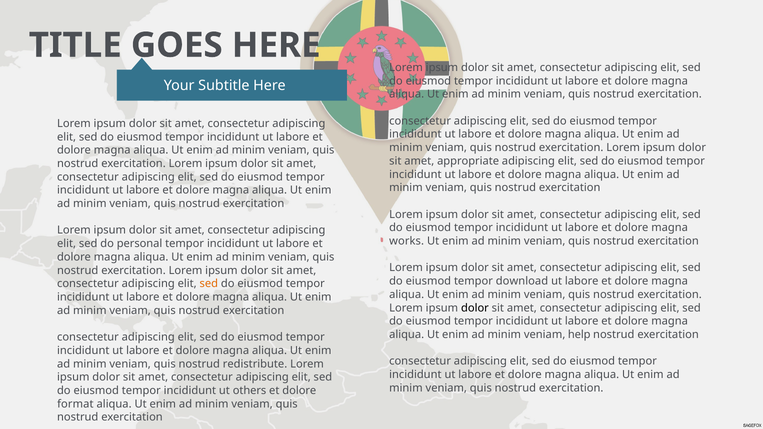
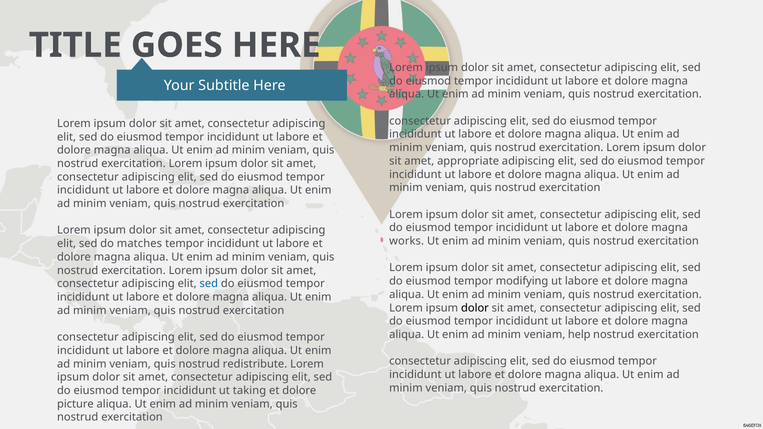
personal: personal -> matches (139, 244)
download: download -> modifying (522, 281)
sed colour: orange -> blue (209, 284)
others: others -> taking (249, 391)
format: format -> picture (75, 404)
